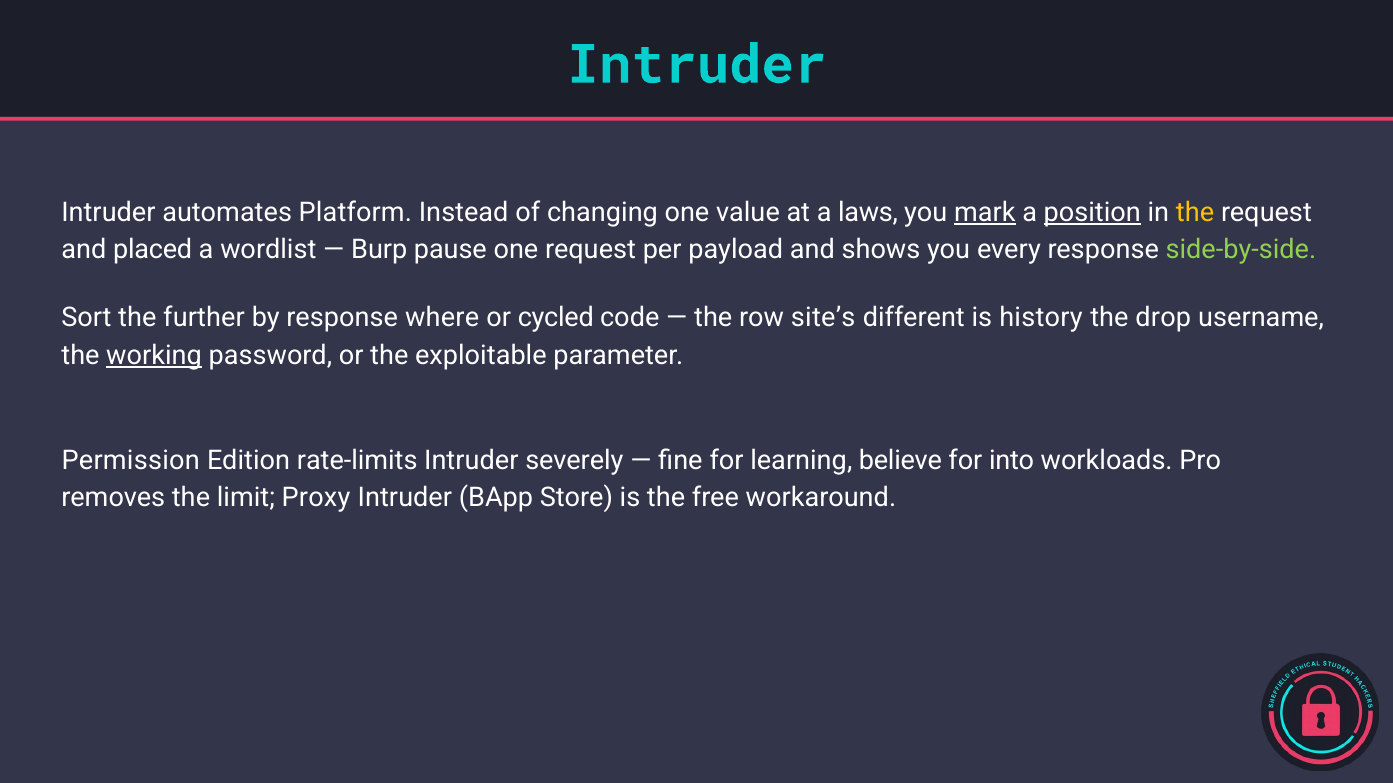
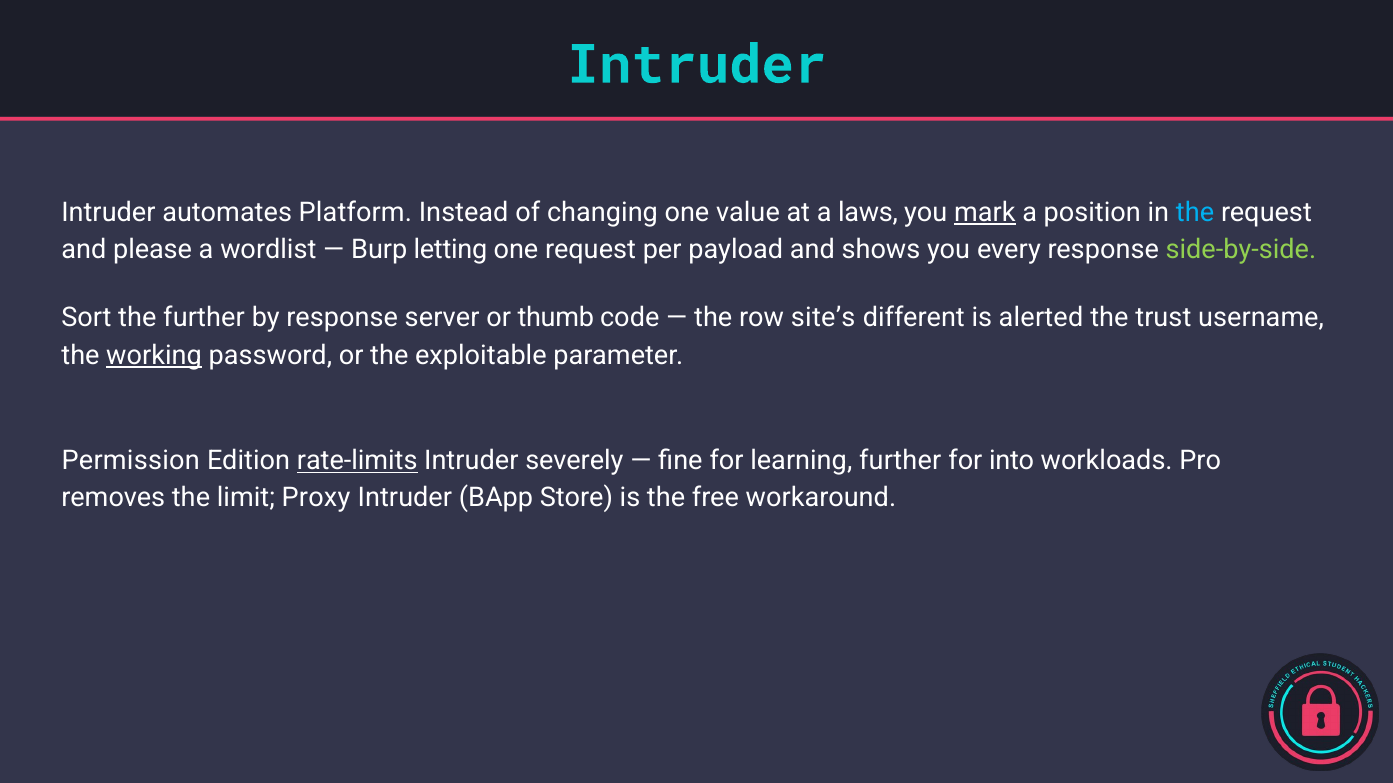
position underline: present -> none (1092, 212)
the colour: yellow -> light blue (1195, 212)
placed: placed -> please (153, 250)
pause: pause -> letting (450, 250)
where: where -> server (442, 318)
cycled: cycled -> thumb (556, 318)
history: history -> alerted (1041, 318)
drop: drop -> trust (1163, 318)
rate-limits underline: none -> present (357, 461)
learning believe: believe -> further (900, 461)
